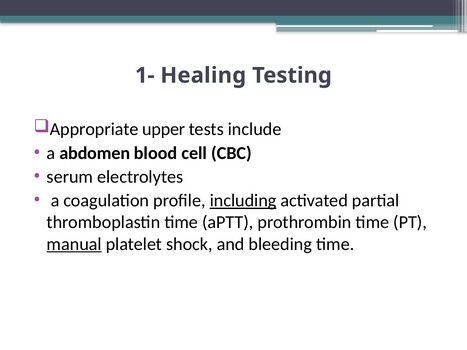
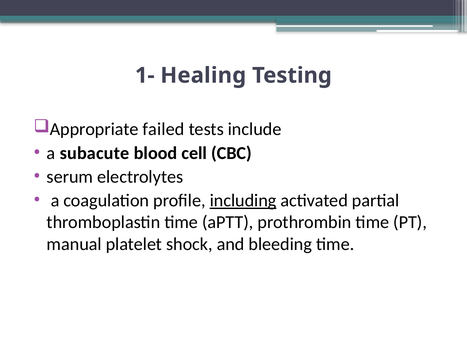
upper: upper -> failed (163, 129)
abdomen: abdomen -> subacute (95, 153)
manual underline: present -> none (74, 244)
